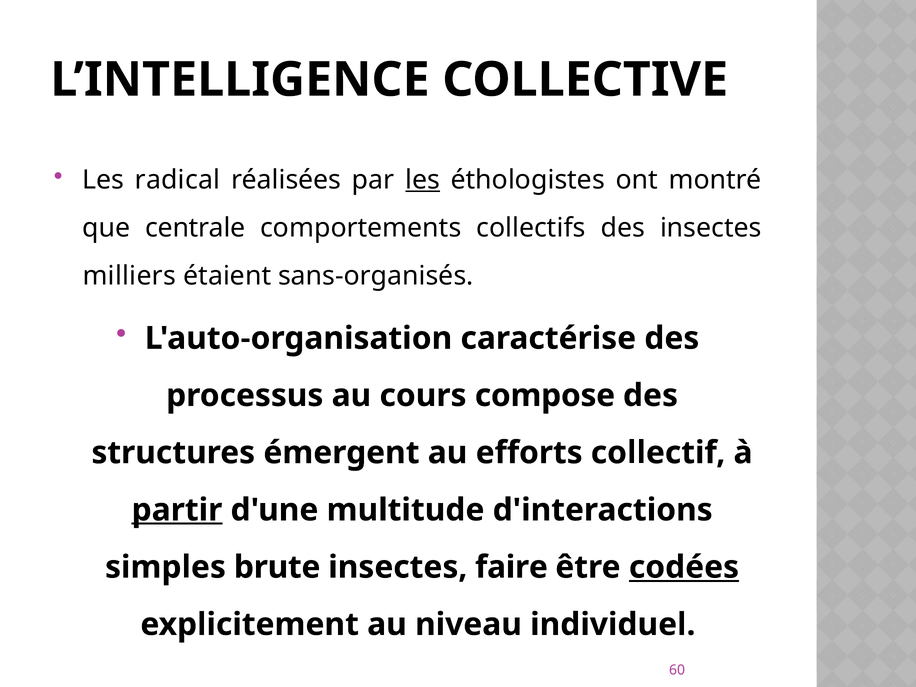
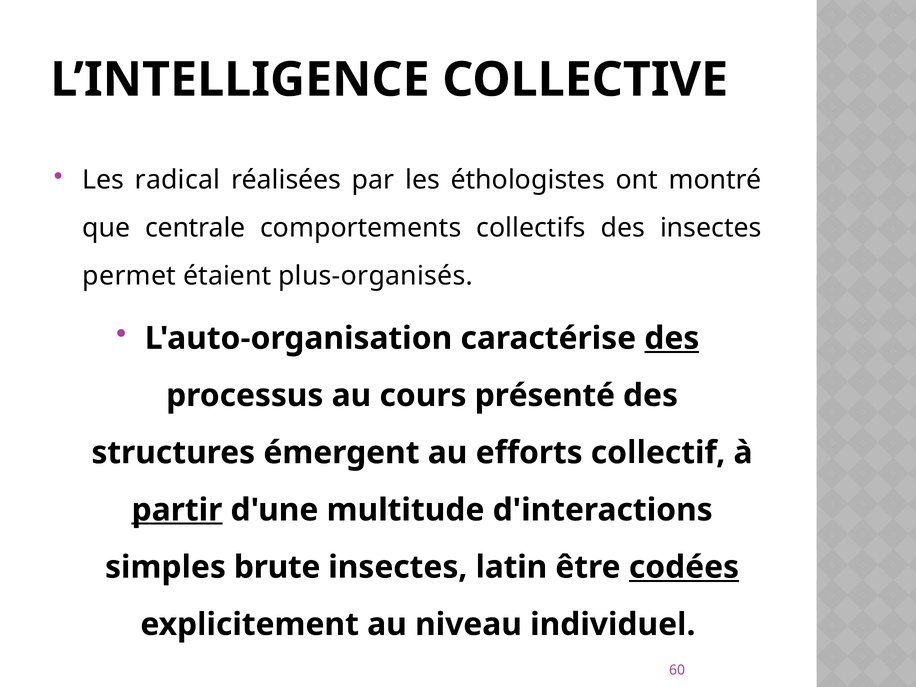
les underline: present -> none (423, 180)
milliers: milliers -> permet (129, 276)
sans-organisés: sans-organisés -> plus-organisés (376, 276)
des underline: none -> present (672, 338)
compose: compose -> présenté (545, 395)
faire: faire -> latin (511, 567)
